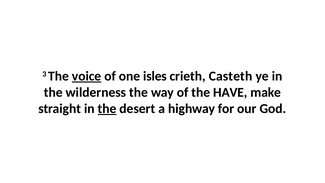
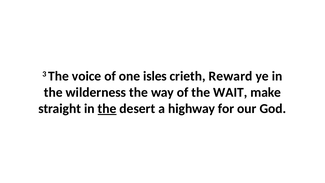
voice underline: present -> none (87, 76)
Casteth: Casteth -> Reward (231, 76)
HAVE: HAVE -> WAIT (230, 92)
